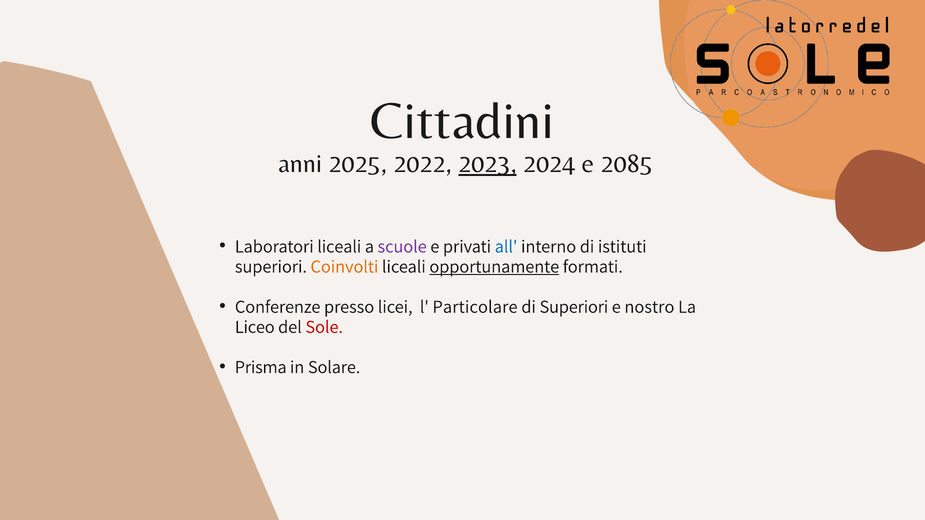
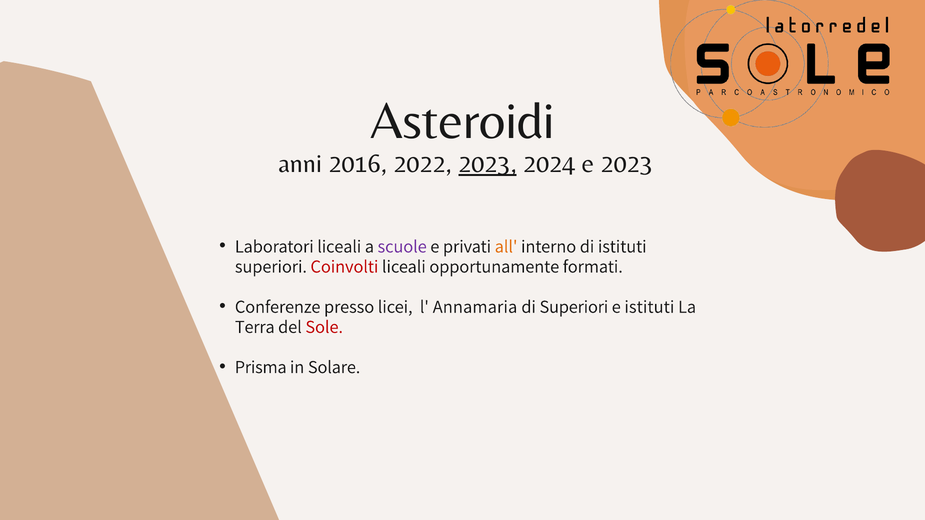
Cittadini: Cittadini -> Asteroidi (463, 121)
2025: 2025 -> 2016 (358, 164)
e 2085: 2085 -> 2023 (627, 164)
all colour: blue -> orange (506, 247)
Coinvolti colour: orange -> red (344, 267)
opportunamente underline: present -> none (494, 267)
Particolare: Particolare -> Annamaria (475, 307)
e nostro: nostro -> istituti (649, 307)
Liceo: Liceo -> Terra (255, 327)
